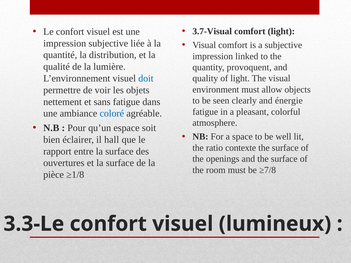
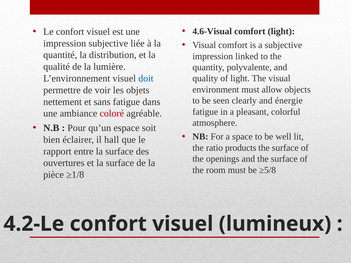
3.7-Visual: 3.7-Visual -> 4.6-Visual (212, 31)
provoquent: provoquent -> polyvalente (249, 67)
coloré colour: blue -> red (112, 114)
contexte: contexte -> products (241, 148)
≥7/8: ≥7/8 -> ≥5/8 (268, 170)
3.3-Le: 3.3-Le -> 4.2-Le (34, 224)
